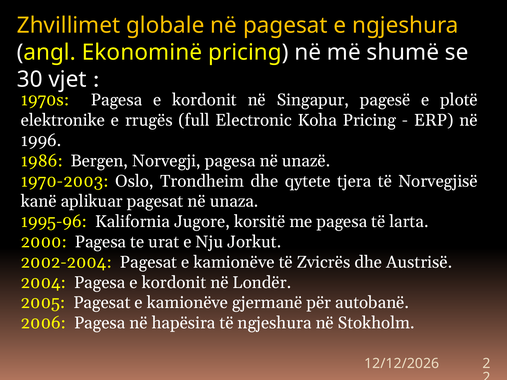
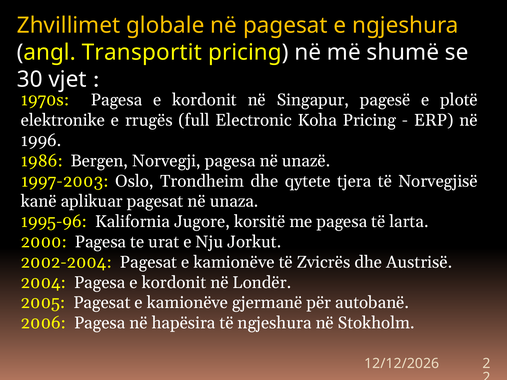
Ekonominë: Ekonominë -> Transportit (142, 53)
1970-2003: 1970-2003 -> 1997-2003 (65, 181)
